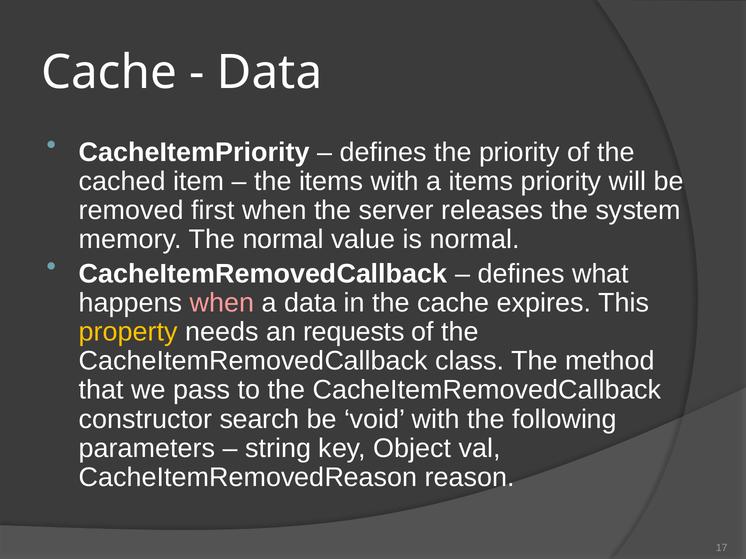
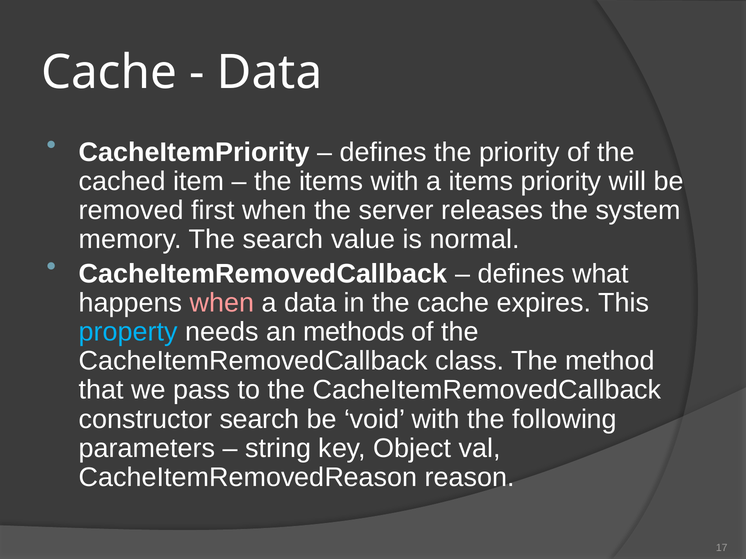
The normal: normal -> search (283, 239)
property colour: yellow -> light blue (128, 332)
requests: requests -> methods (354, 332)
